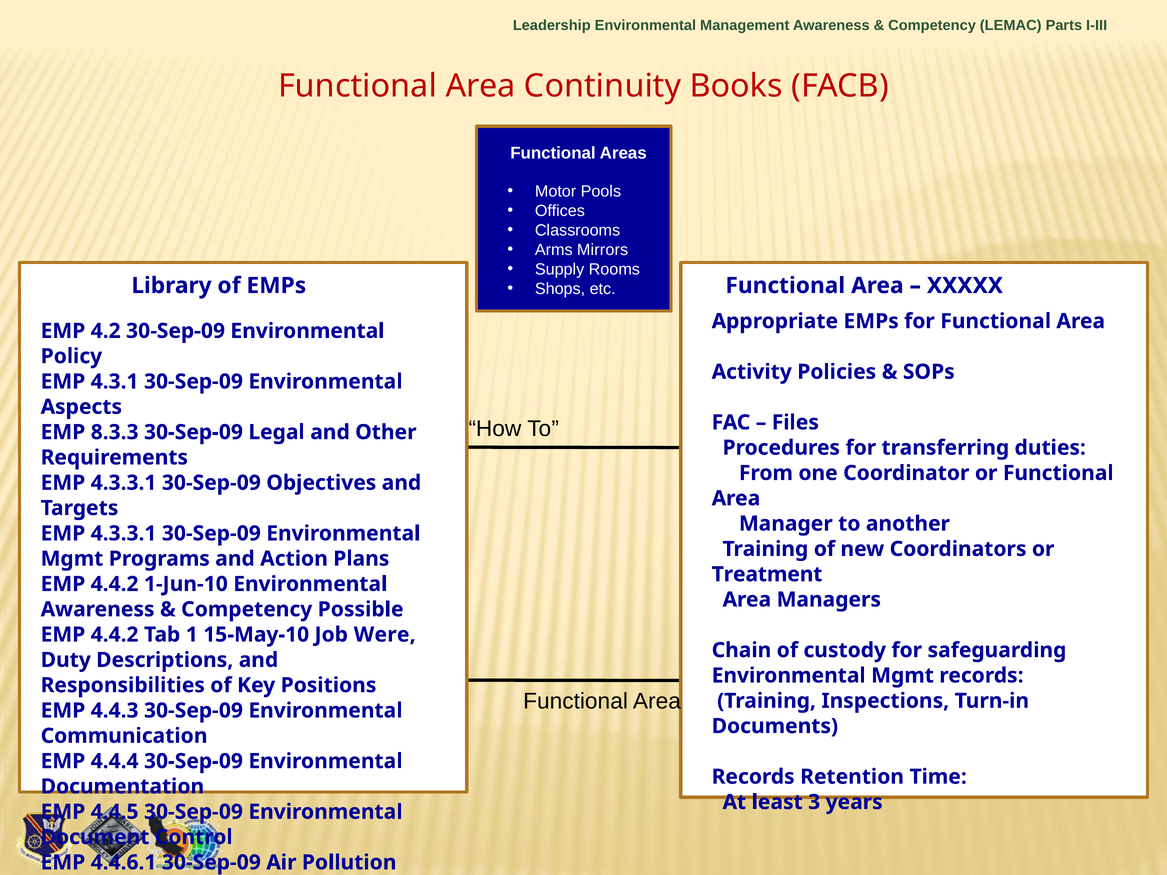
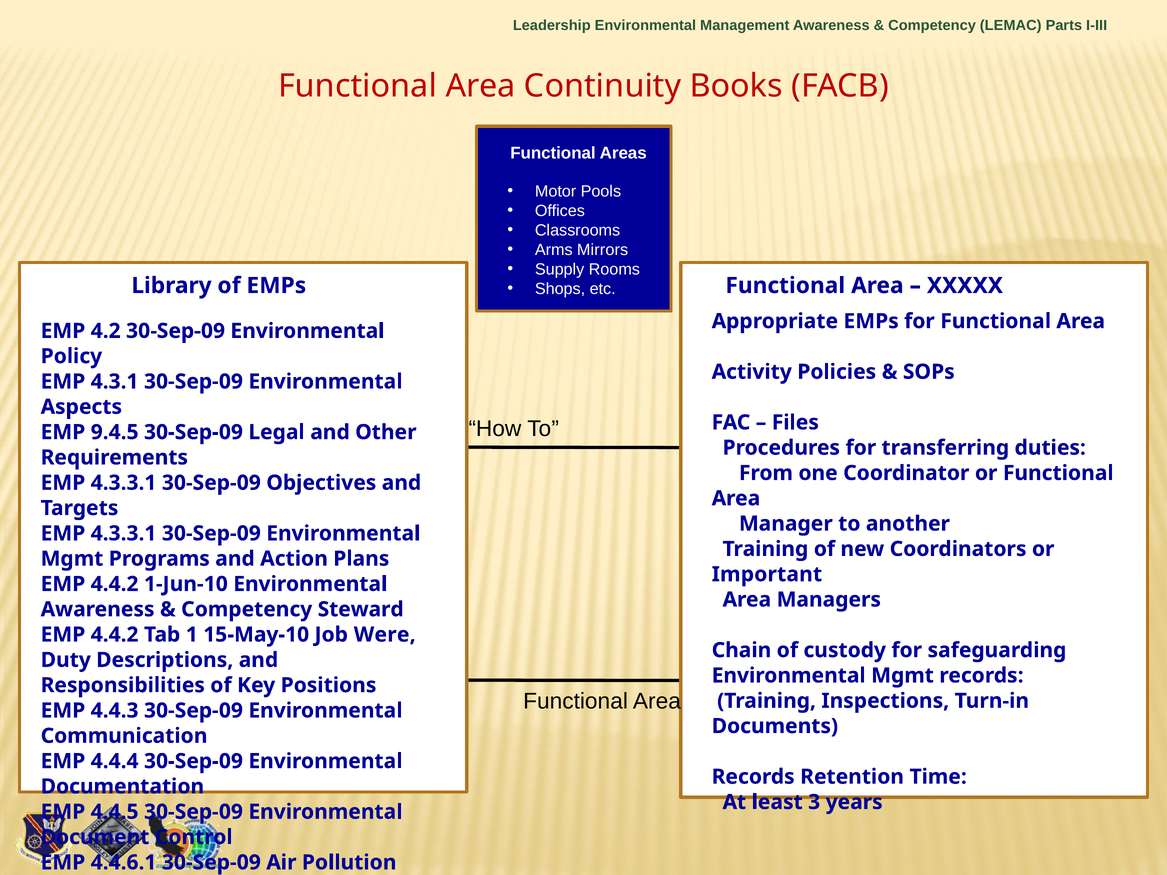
8.3.3: 8.3.3 -> 9.4.5 (115, 432)
Treatment: Treatment -> Important (767, 574)
Possible: Possible -> Steward (361, 610)
